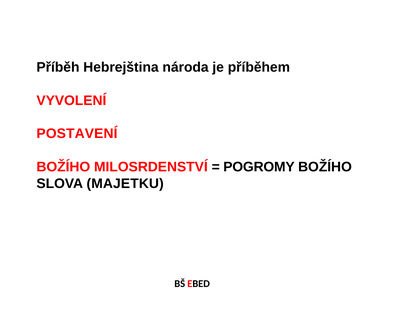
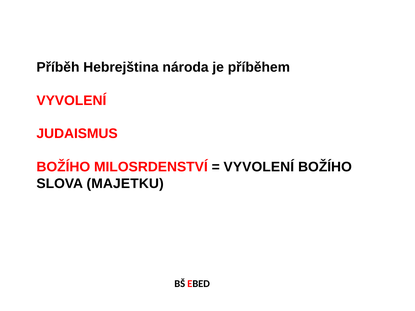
POSTAVENÍ: POSTAVENÍ -> JUDAISMUS (77, 134)
POGROMY: POGROMY -> VYVOLENÍ (259, 167)
